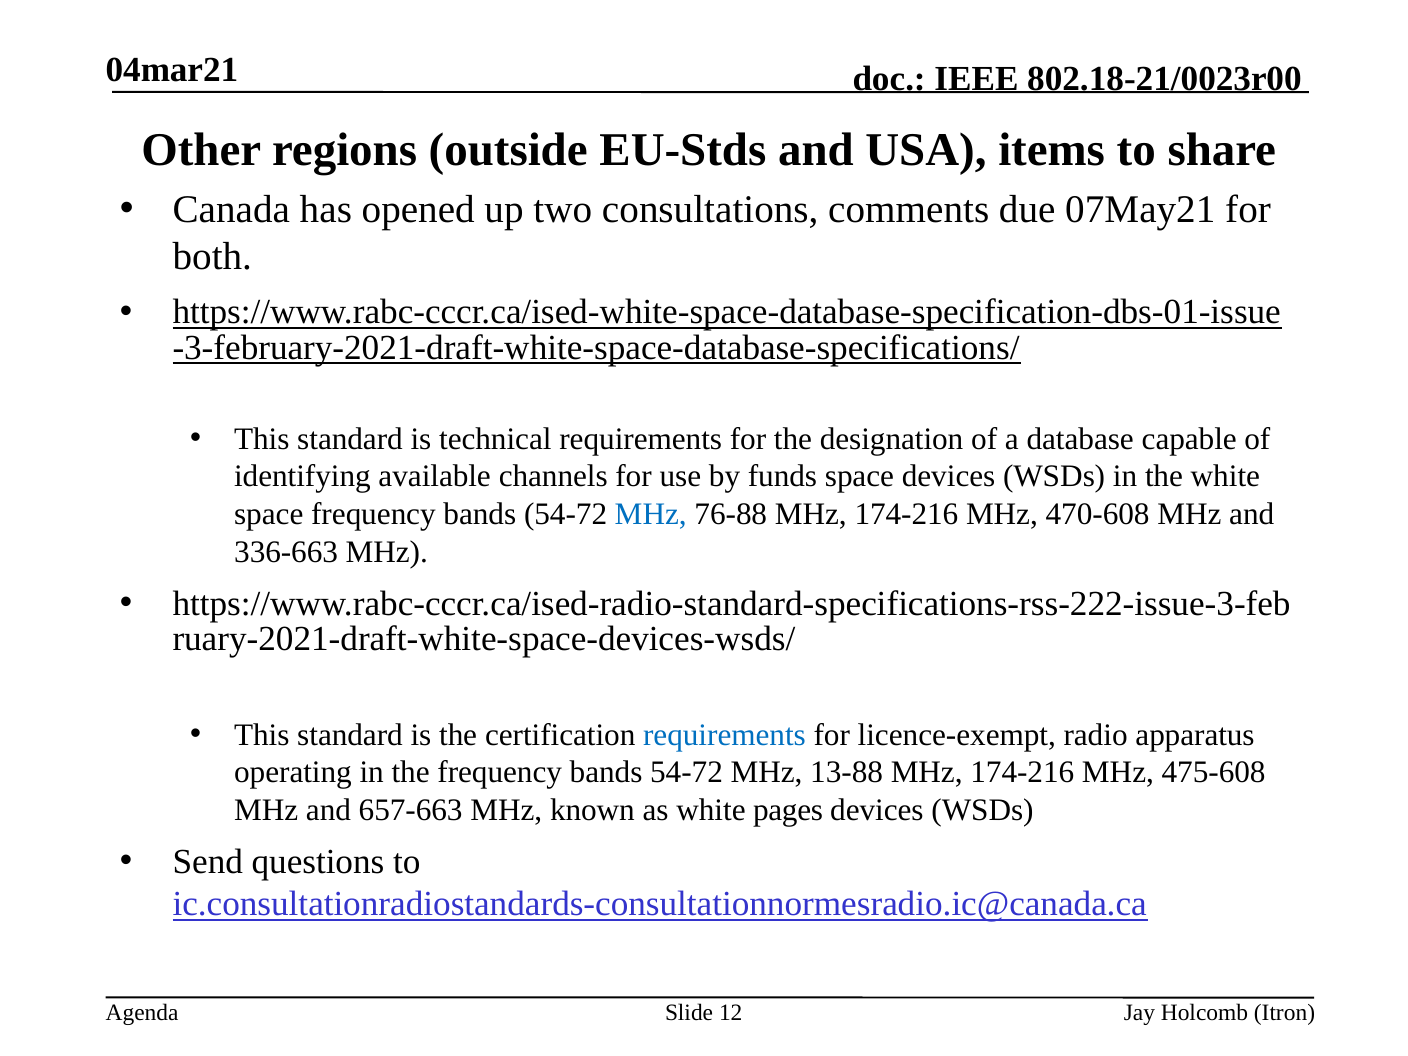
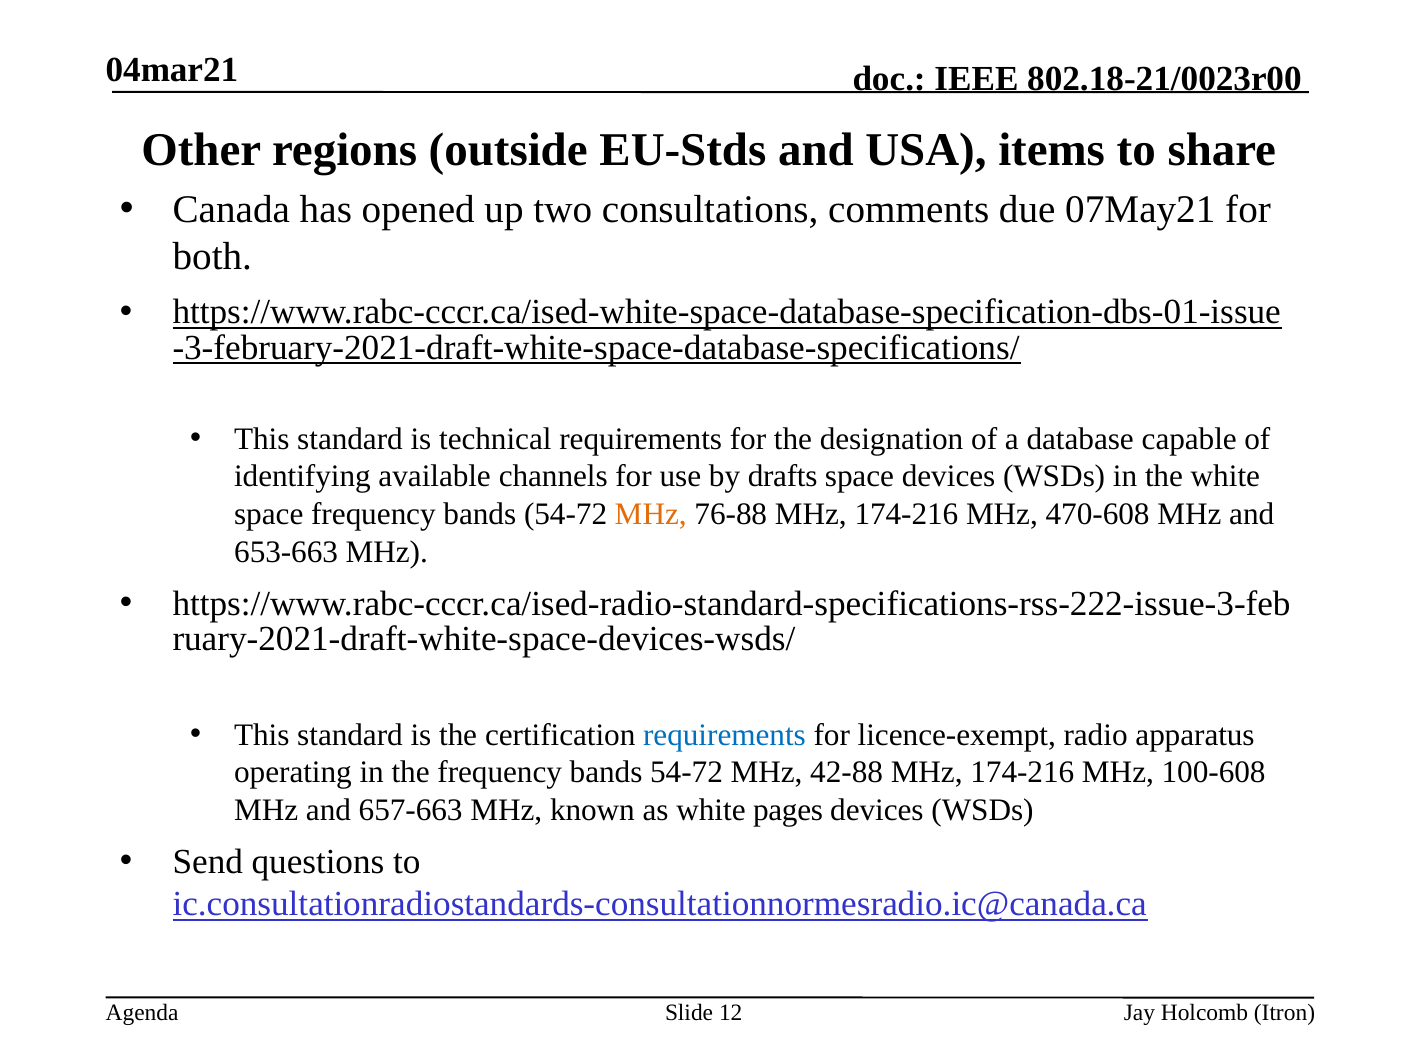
funds: funds -> drafts (783, 477)
MHz colour: blue -> orange (651, 514)
336-663: 336-663 -> 653-663 (286, 552)
13-88: 13-88 -> 42-88 (847, 773)
475-608: 475-608 -> 100-608 (1214, 773)
